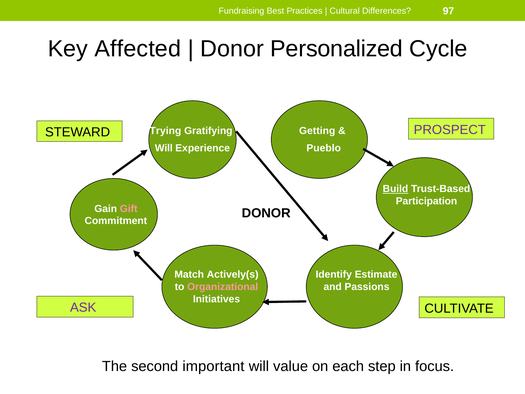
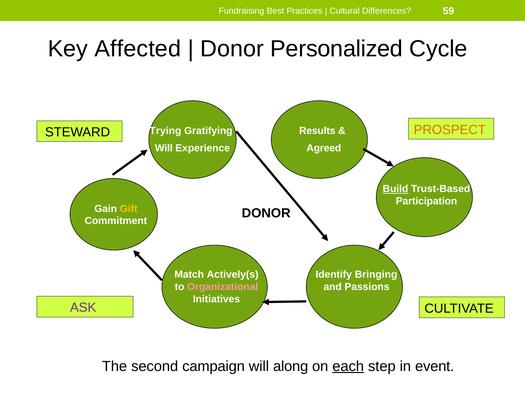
97: 97 -> 59 (448, 11)
PROSPECT colour: purple -> orange (450, 130)
Getting: Getting -> Results (317, 131)
Pueblo: Pueblo -> Agreed (324, 148)
Gift colour: pink -> yellow (129, 209)
Estimate: Estimate -> Bringing (376, 274)
important: important -> campaign (214, 366)
value: value -> along (291, 366)
each underline: none -> present (348, 366)
focus: focus -> event (435, 366)
